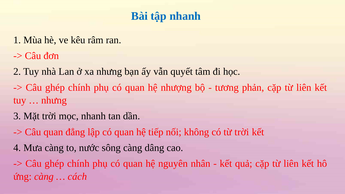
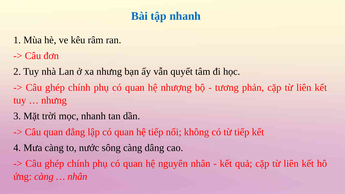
từ trời: trời -> tiếp (242, 132)
cách: cách -> nhân (77, 177)
